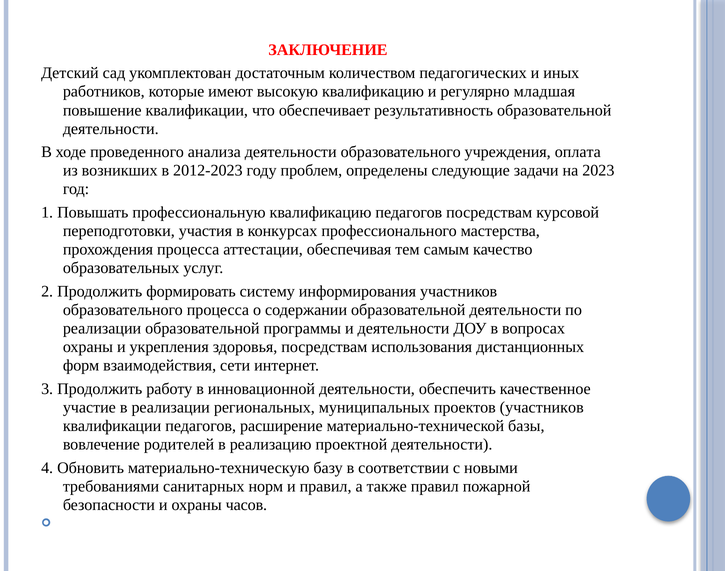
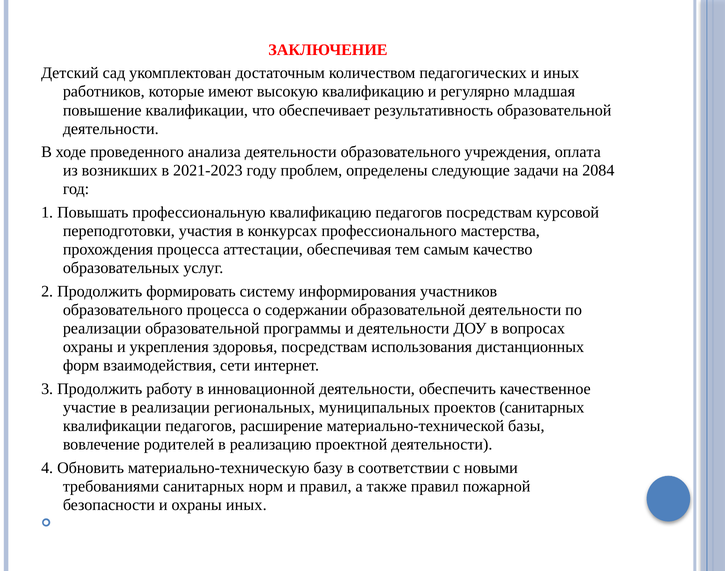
2012-2023: 2012-2023 -> 2021-2023 (208, 171)
2023: 2023 -> 2084 (598, 171)
проектов участников: участников -> санитарных (542, 407)
охраны часов: часов -> иных (246, 505)
